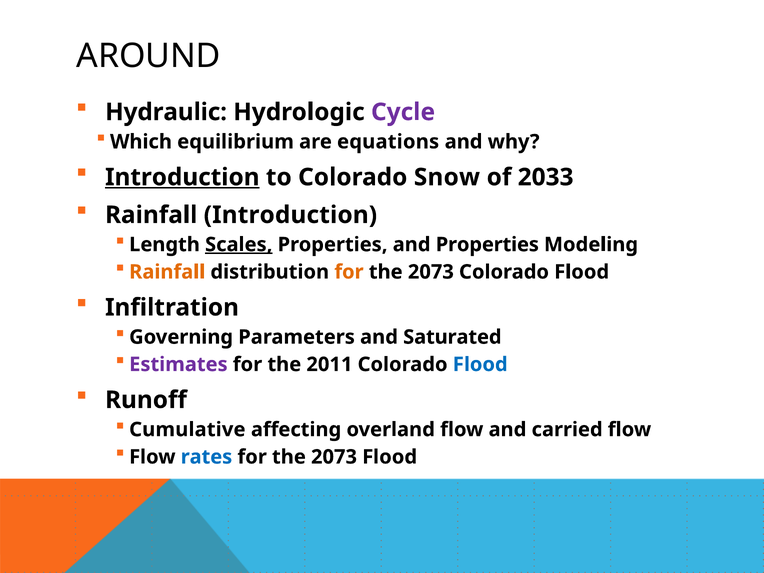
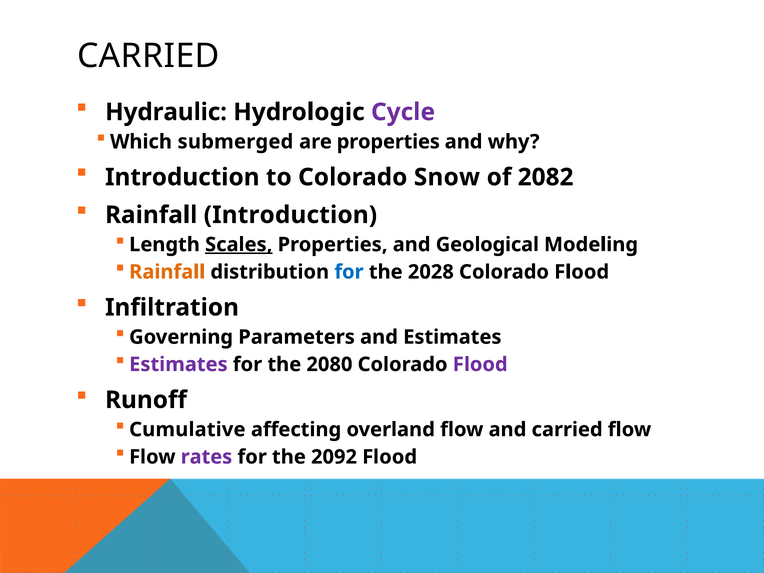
AROUND: AROUND -> CARRIED (148, 56)
equilibrium: equilibrium -> submerged (235, 142)
are equations: equations -> properties (388, 142)
Introduction underline: present -> none (182, 177)
2033: 2033 -> 2082 (546, 177)
and Properties: Properties -> Geological (487, 245)
for colour: orange -> blue (349, 272)
2073: 2073 -> 2028 (431, 272)
and Saturated: Saturated -> Estimates (452, 337)
2011: 2011 -> 2080 (329, 364)
Flood colour: blue -> purple (480, 364)
rates colour: blue -> purple (206, 457)
2073: 2073 -> 2092 (334, 457)
